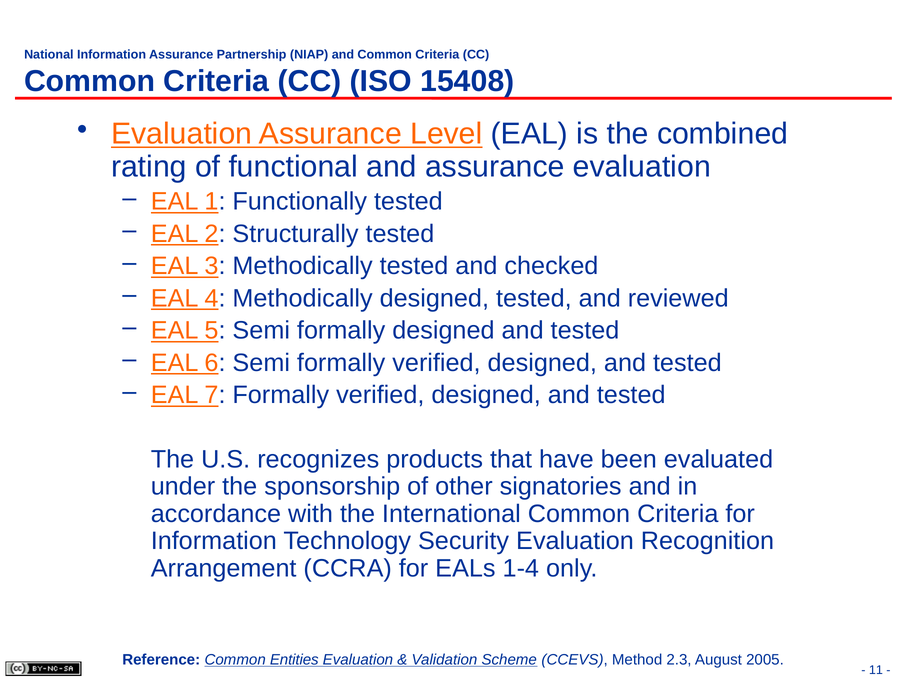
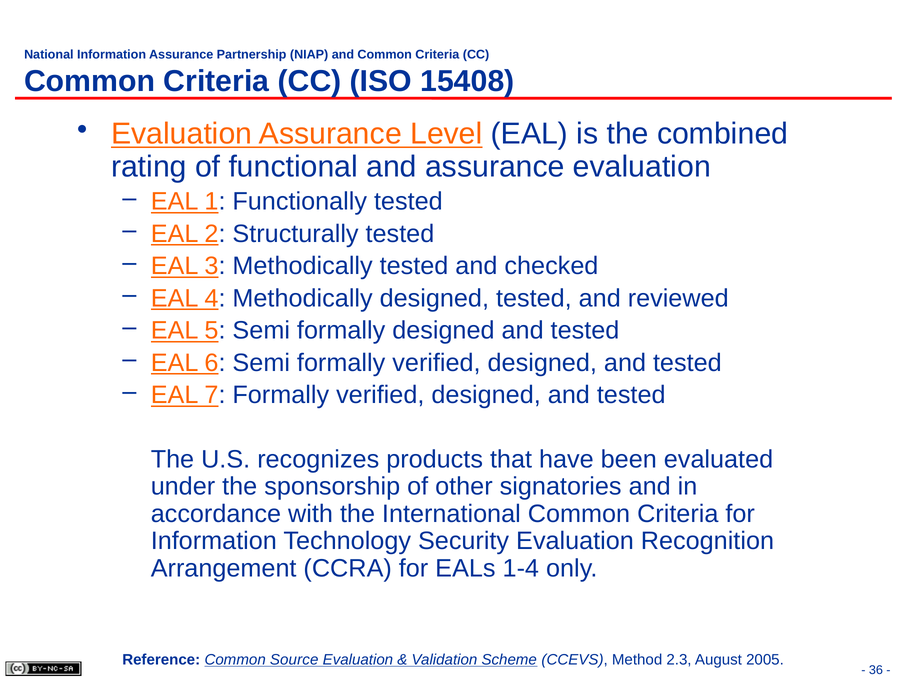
Entities: Entities -> Source (294, 660)
11: 11 -> 36 (876, 671)
